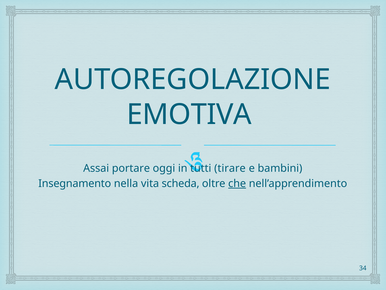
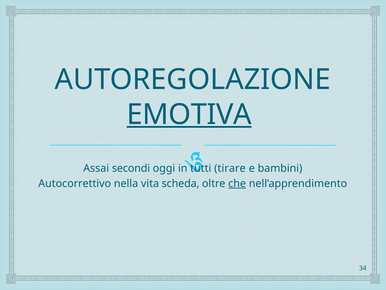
EMOTIVA underline: none -> present (189, 114)
portare: portare -> secondi (131, 168)
Insegnamento: Insegnamento -> Autocorrettivo (75, 183)
